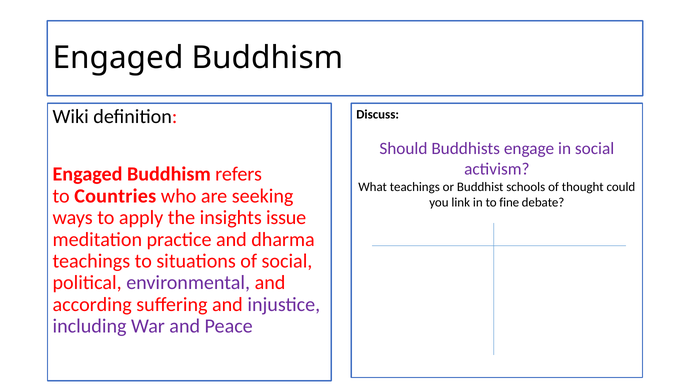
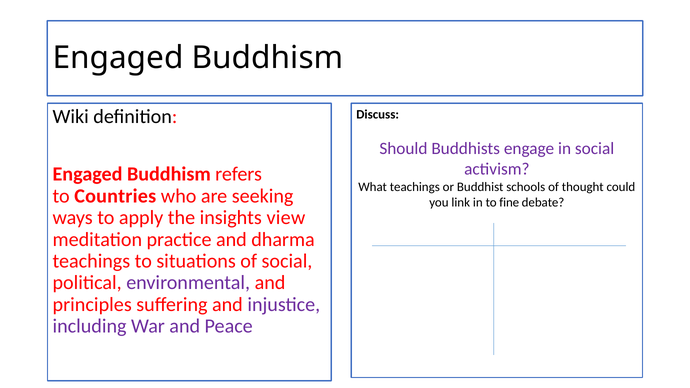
issue: issue -> view (286, 218)
according: according -> principles (92, 305)
